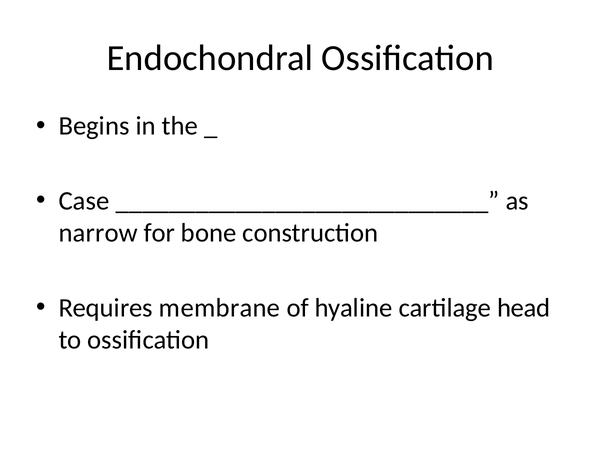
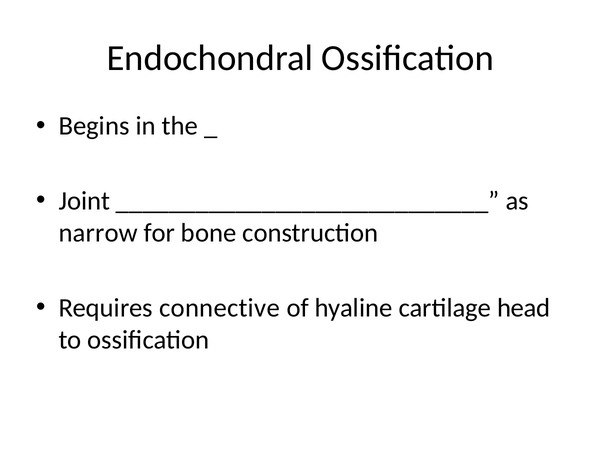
Case: Case -> Joint (84, 201)
membrane: membrane -> connective (220, 308)
